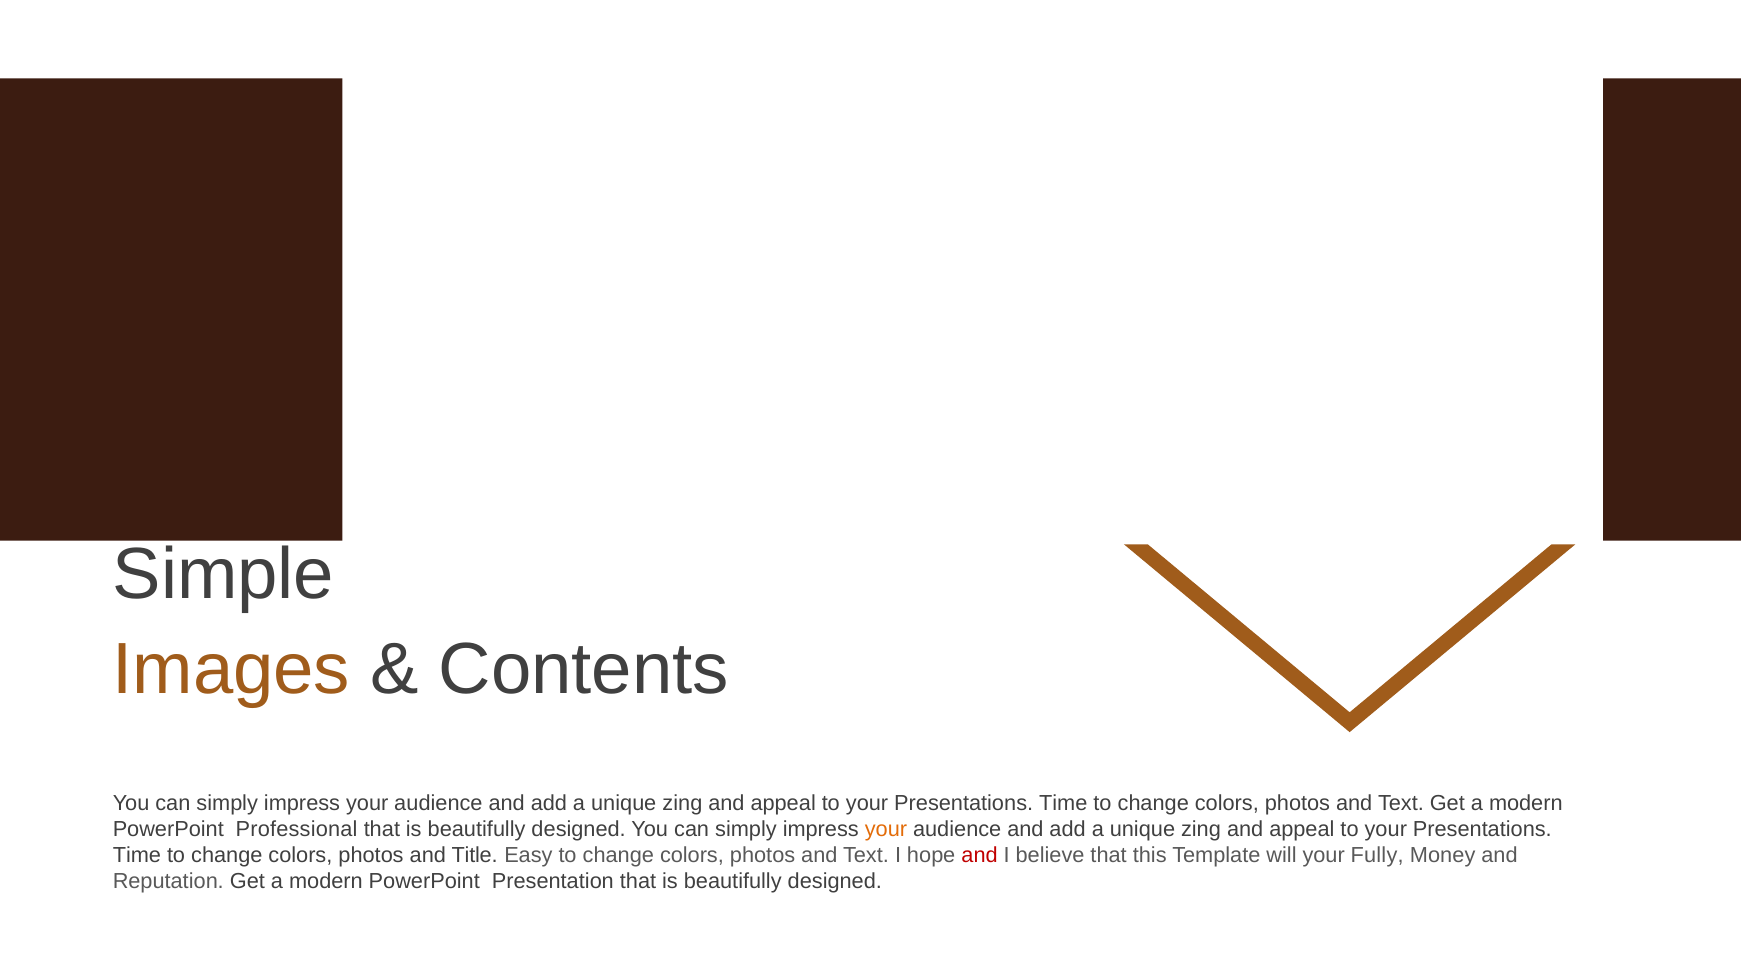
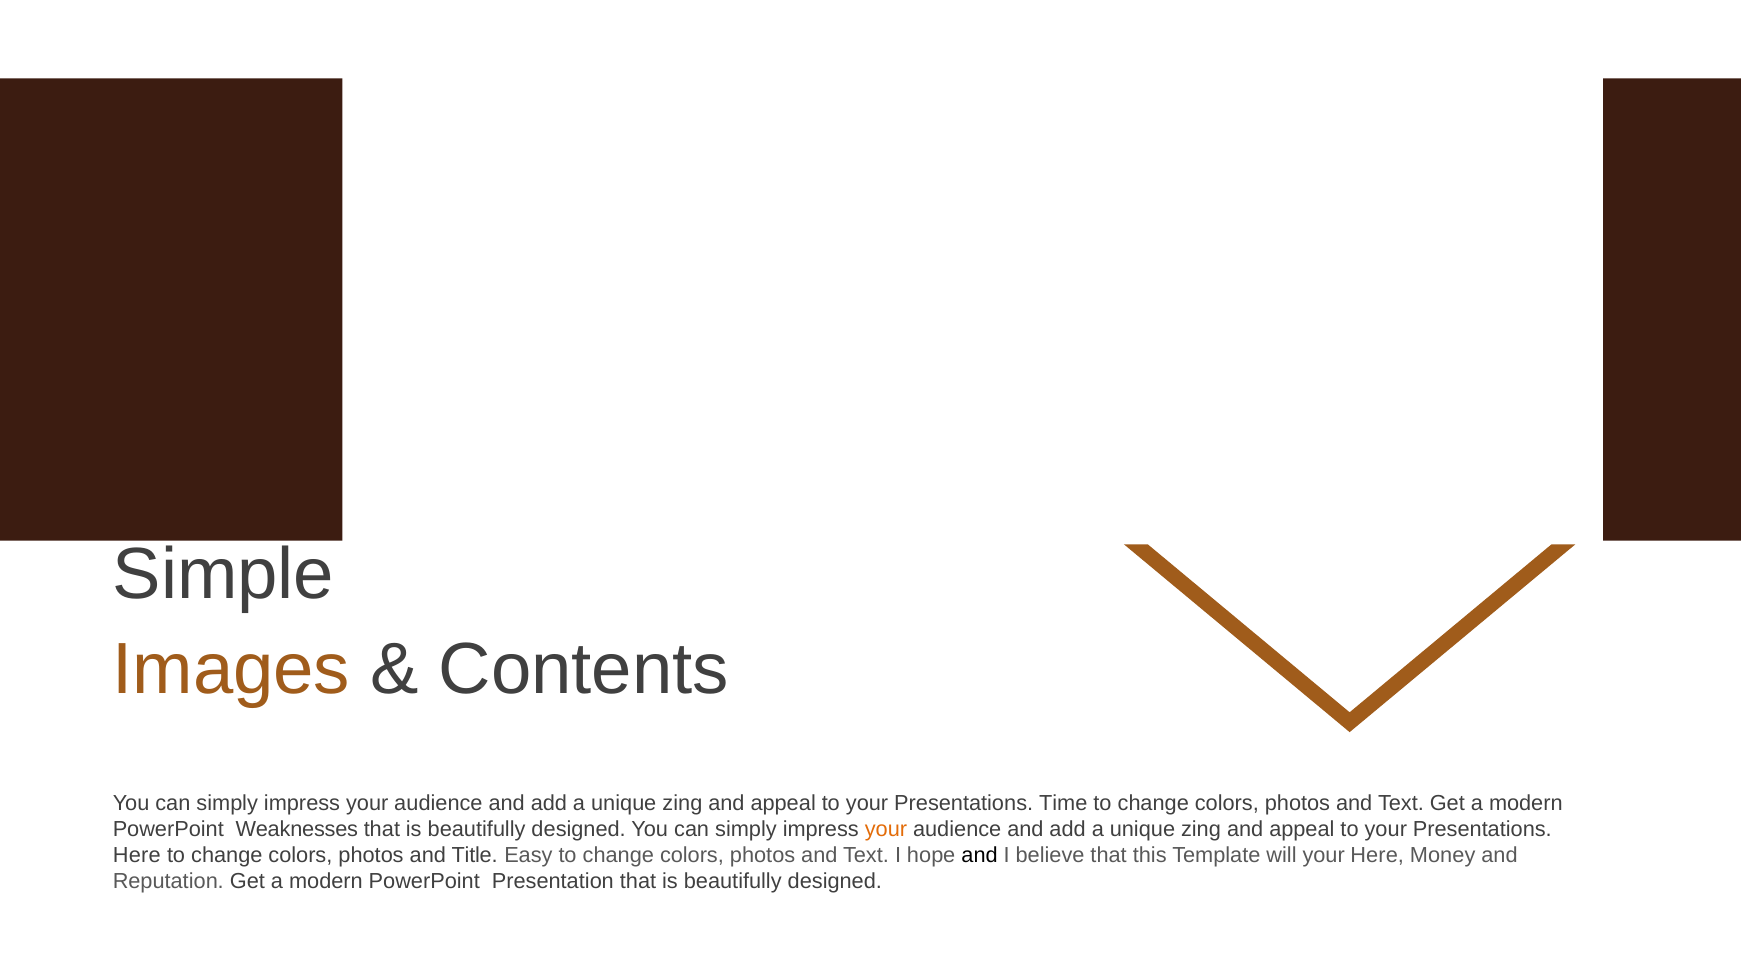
Professional: Professional -> Weaknesses (297, 830)
Time: Time -> Here (137, 856)
and colour: red -> black (980, 856)
your Fully: Fully -> Here (1377, 856)
